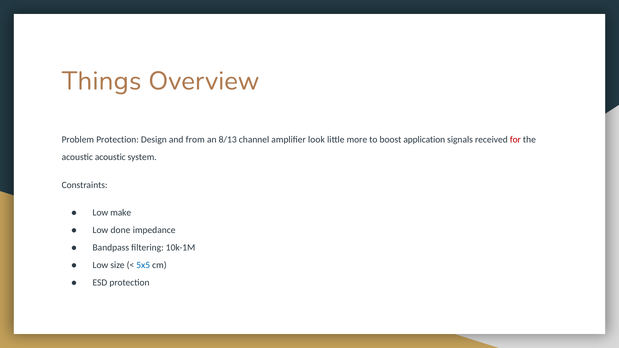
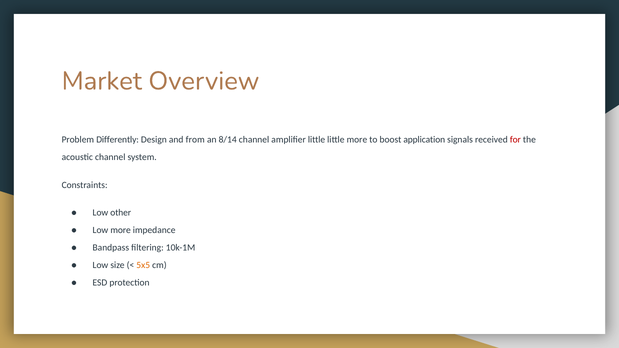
Things: Things -> Market (102, 81)
Problem Protection: Protection -> Differently (118, 140)
8/13: 8/13 -> 8/14 (228, 140)
amplifier look: look -> little (317, 140)
acoustic acoustic: acoustic -> channel (110, 157)
make: make -> other (121, 213)
Low done: done -> more (121, 230)
5x5 colour: blue -> orange (143, 265)
